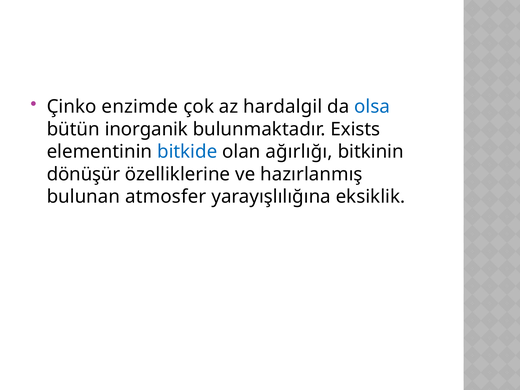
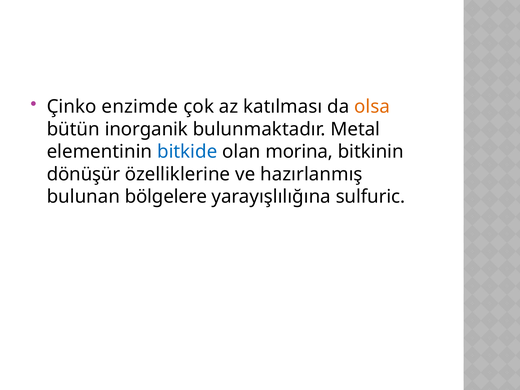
hardalgil: hardalgil -> katılması (283, 107)
olsa colour: blue -> orange (372, 107)
Exists: Exists -> Metal (355, 129)
ağırlığı: ağırlığı -> morina (299, 152)
atmosfer: atmosfer -> bölgelere (166, 197)
eksiklik: eksiklik -> sulfuric (370, 197)
